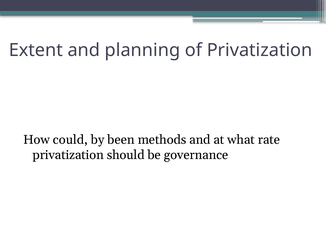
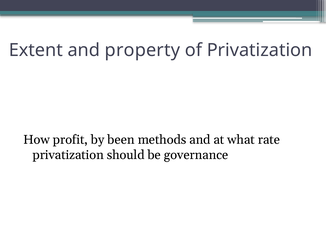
planning: planning -> property (142, 50)
could: could -> profit (70, 140)
